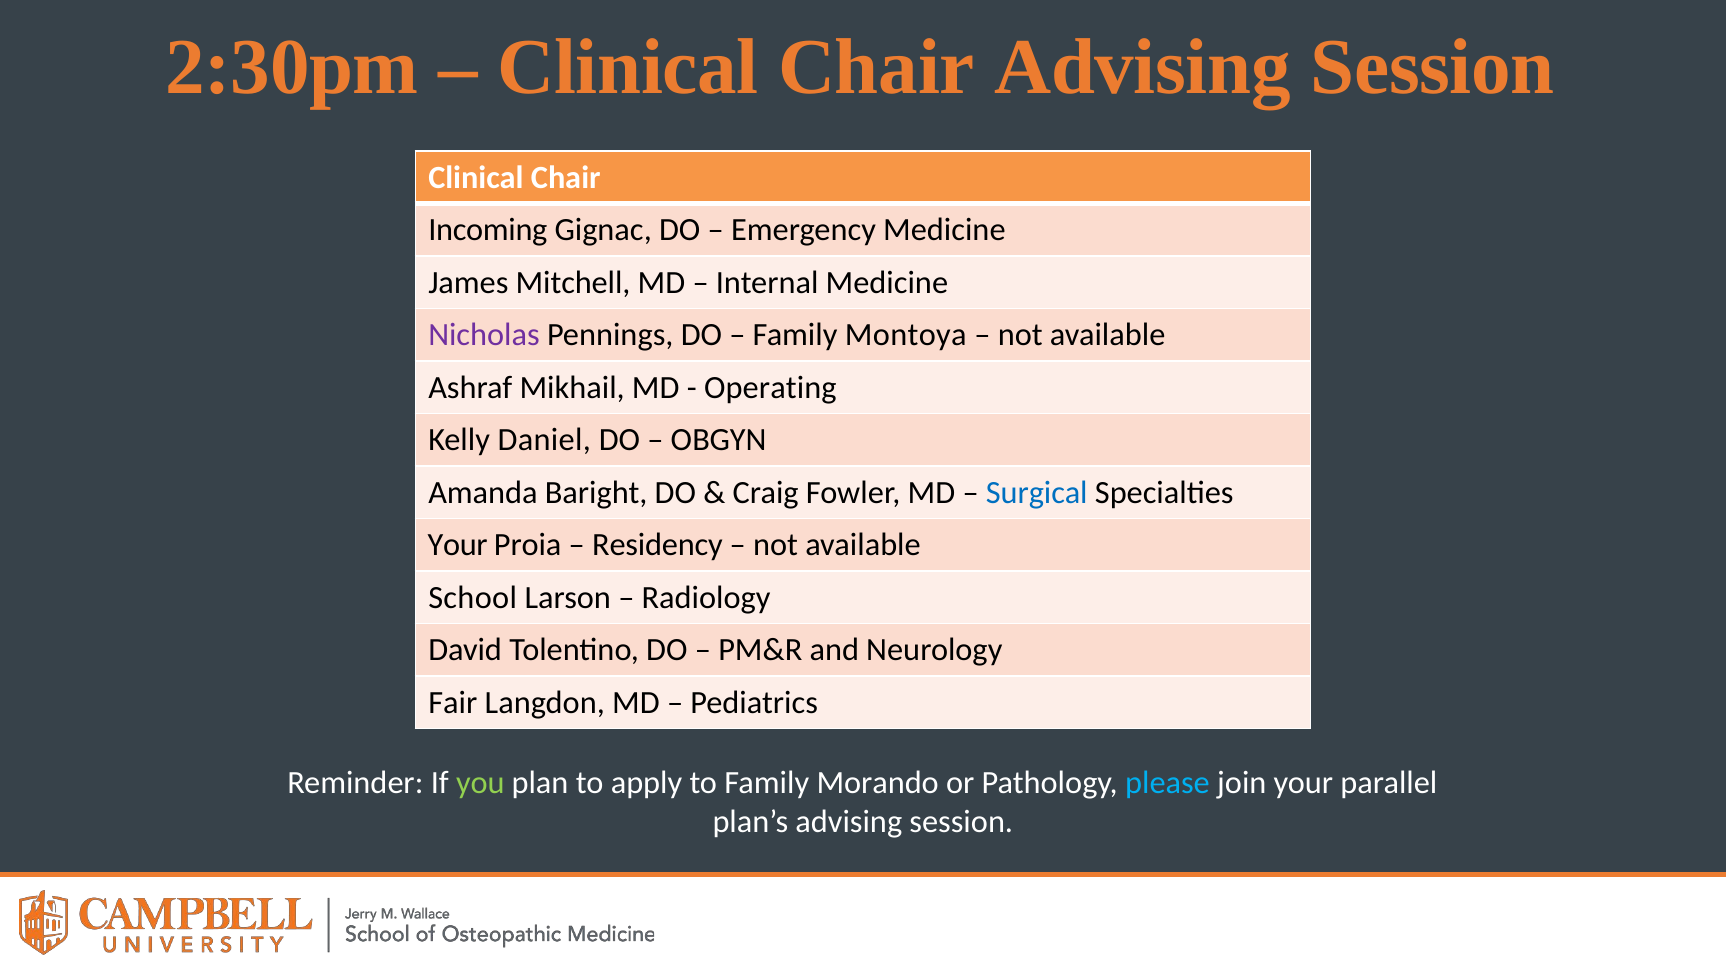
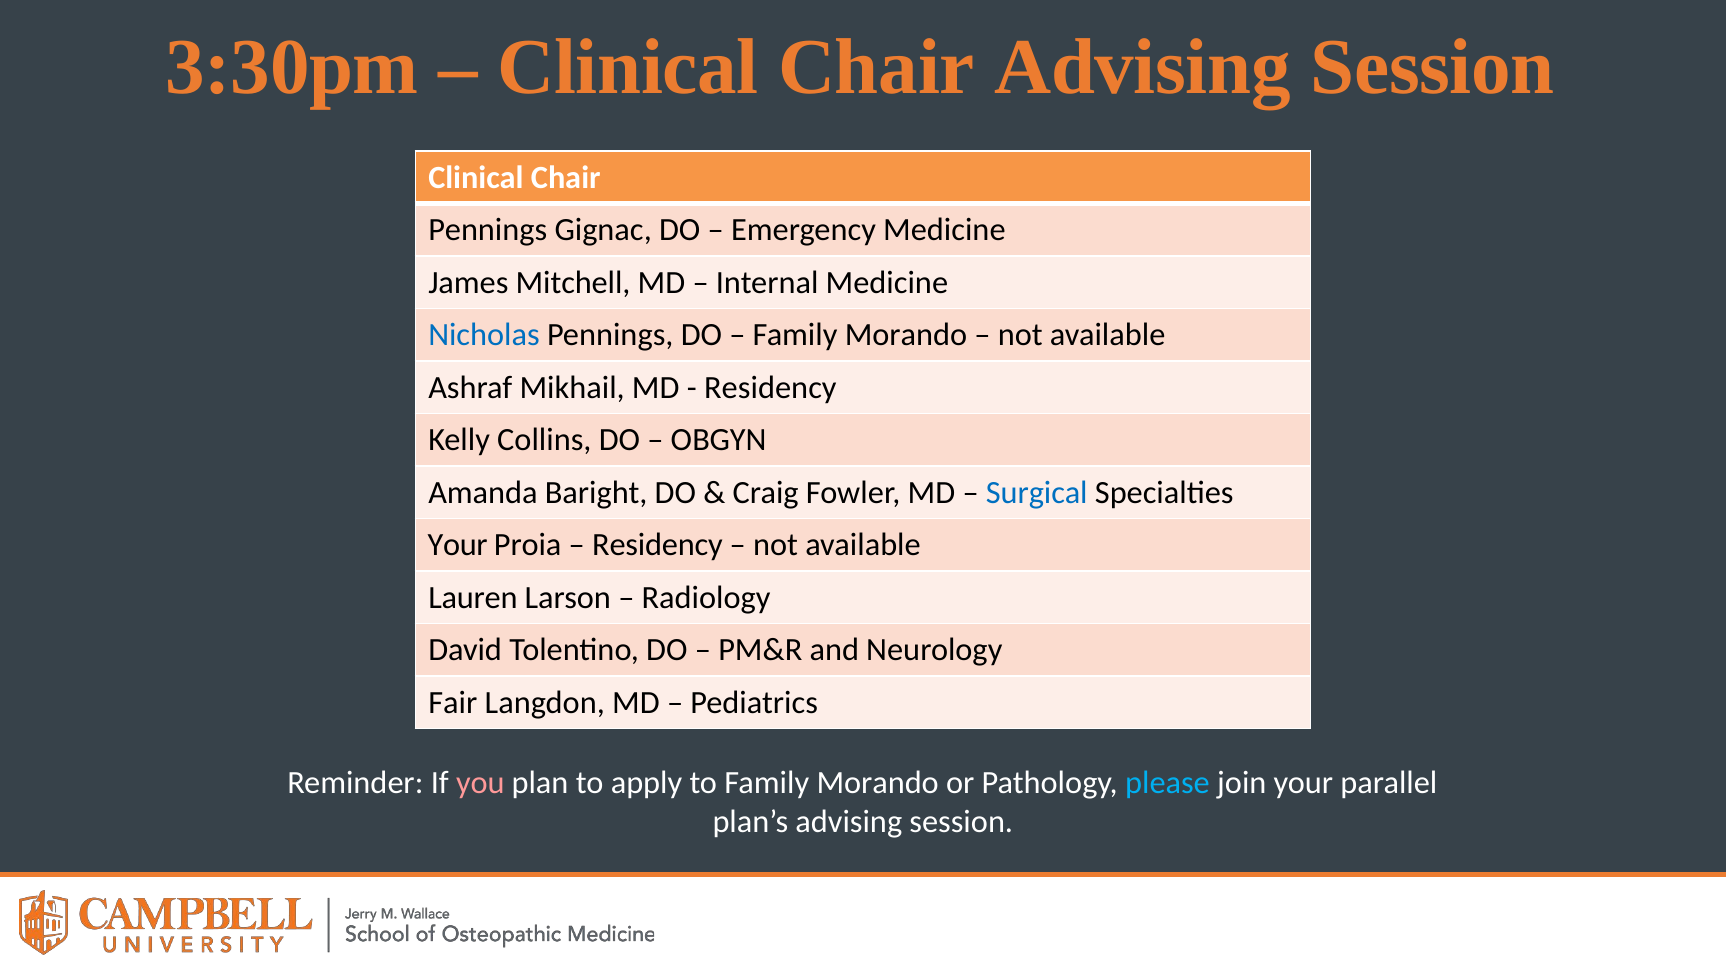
2:30pm: 2:30pm -> 3:30pm (292, 68)
Incoming: Incoming -> Pennings (488, 230)
Nicholas colour: purple -> blue (484, 335)
Montoya: Montoya -> Morando (906, 335)
Operating: Operating -> Residency (770, 388)
Daniel: Daniel -> Collins (544, 440)
School: School -> Lauren (473, 598)
you colour: light green -> pink (480, 783)
